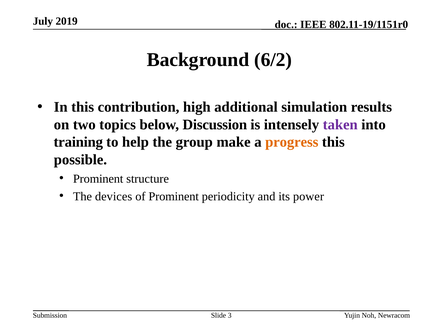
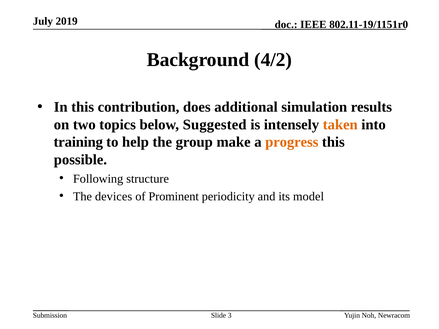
6/2: 6/2 -> 4/2 (273, 60)
high: high -> does (197, 107)
Discussion: Discussion -> Suggested (215, 125)
taken colour: purple -> orange (340, 125)
Prominent: Prominent -> Following (98, 179)
power: power -> model (309, 196)
